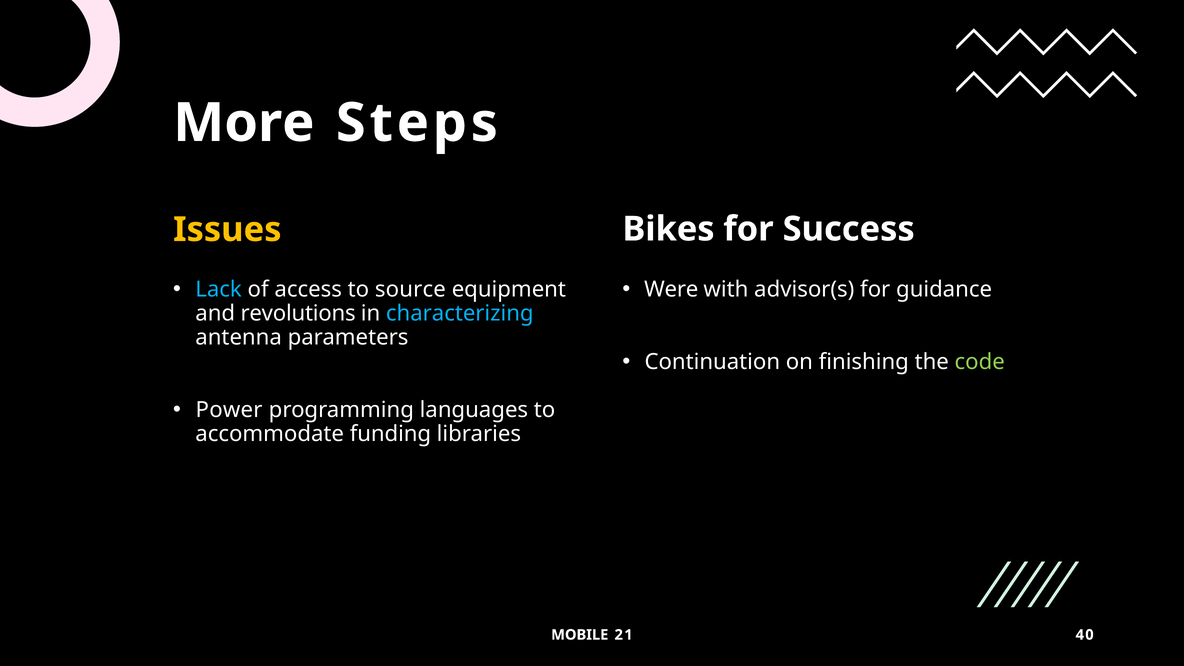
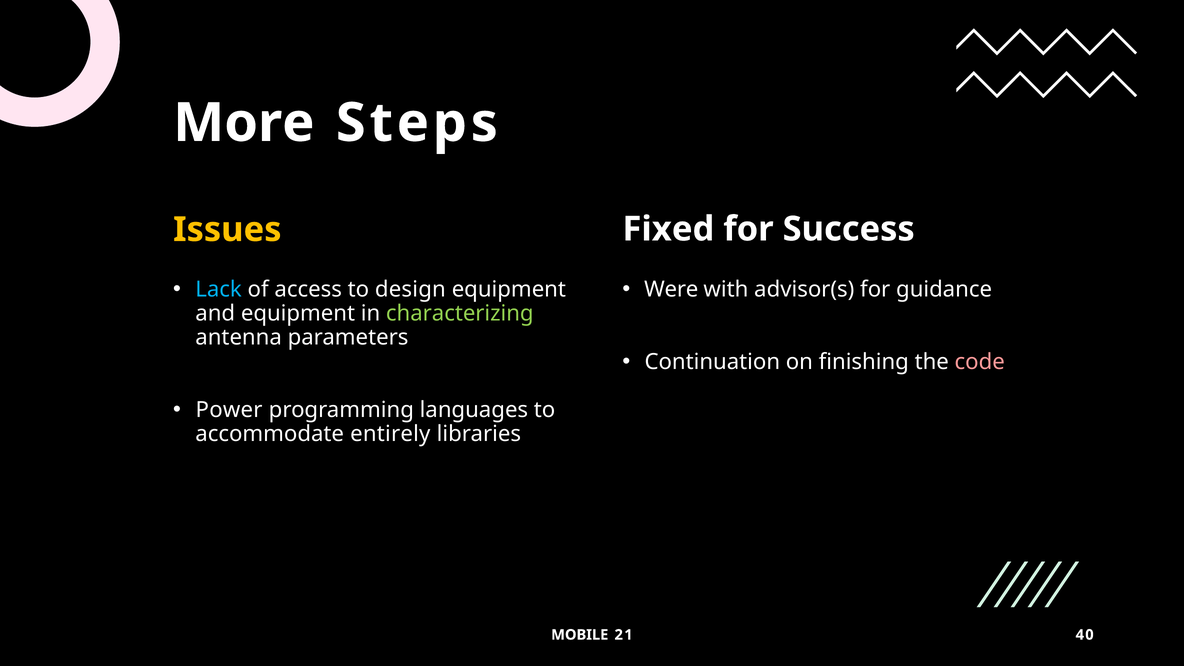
Bikes: Bikes -> Fixed (668, 229)
source: source -> design (410, 289)
and revolutions: revolutions -> equipment (298, 313)
characterizing colour: light blue -> light green (460, 313)
code colour: light green -> pink (980, 362)
funding: funding -> entirely (390, 434)
